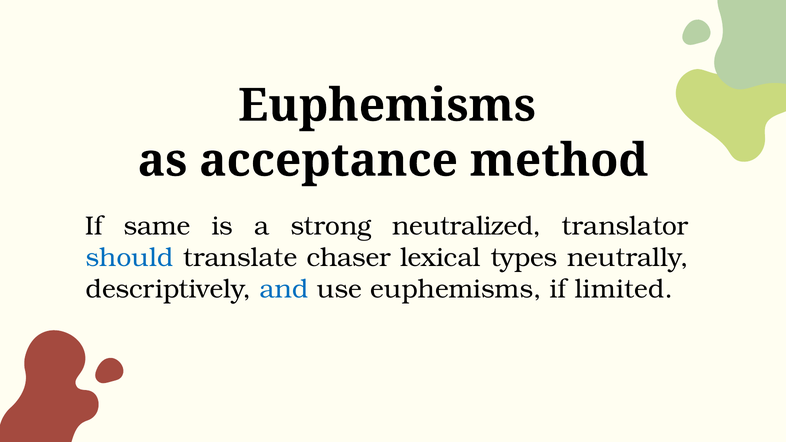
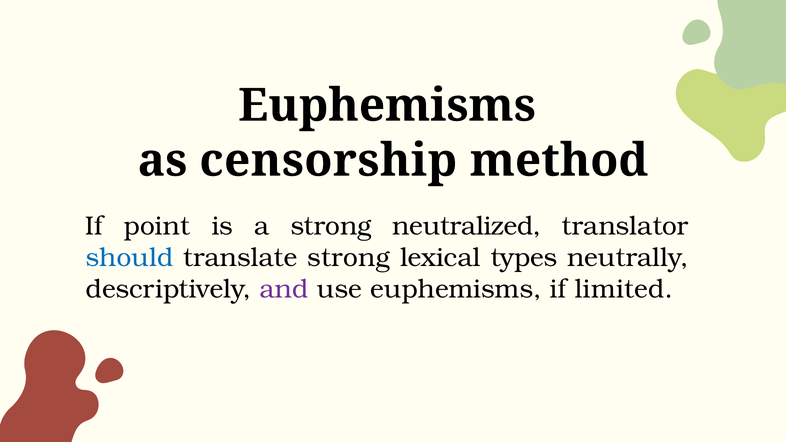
acceptance: acceptance -> censorship (328, 161)
same: same -> point (157, 226)
translate chaser: chaser -> strong (349, 258)
and colour: blue -> purple (284, 289)
